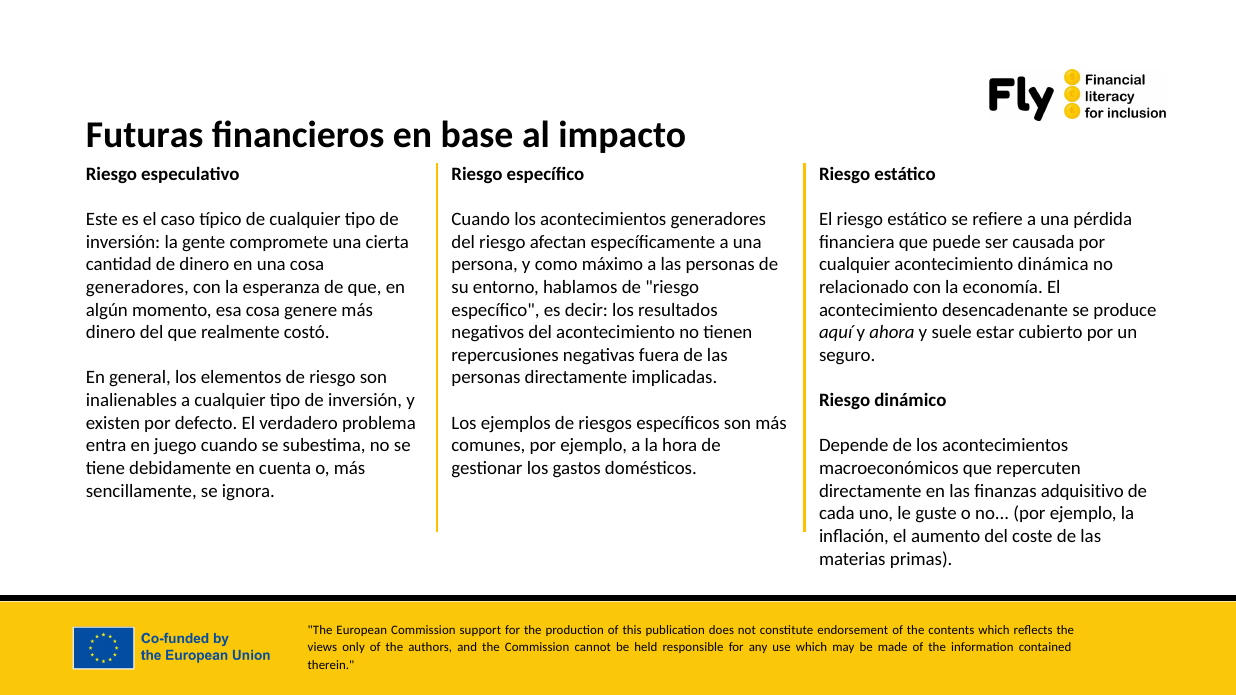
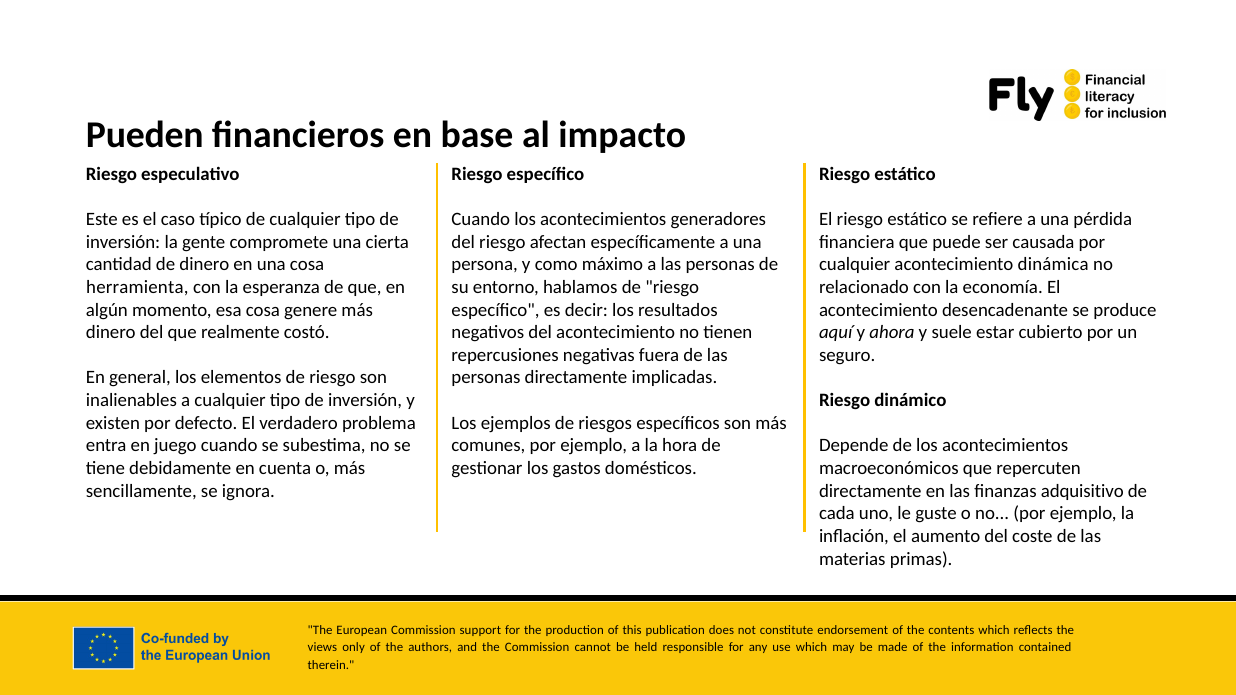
Futuras: Futuras -> Pueden (145, 135)
generadores: generadores -> herramienta (137, 287)
